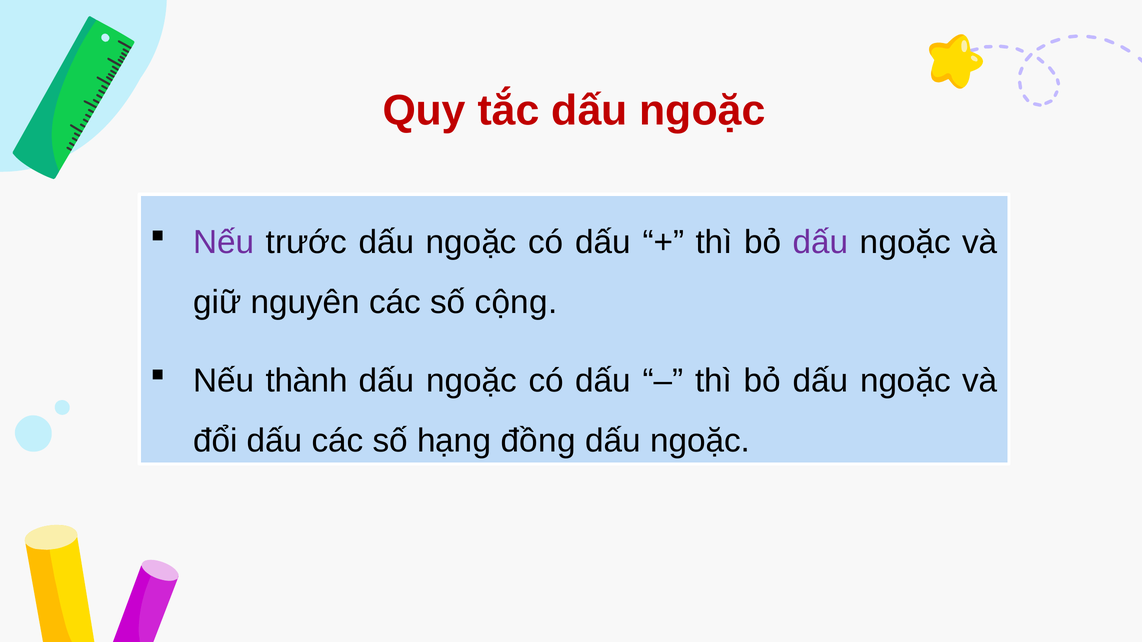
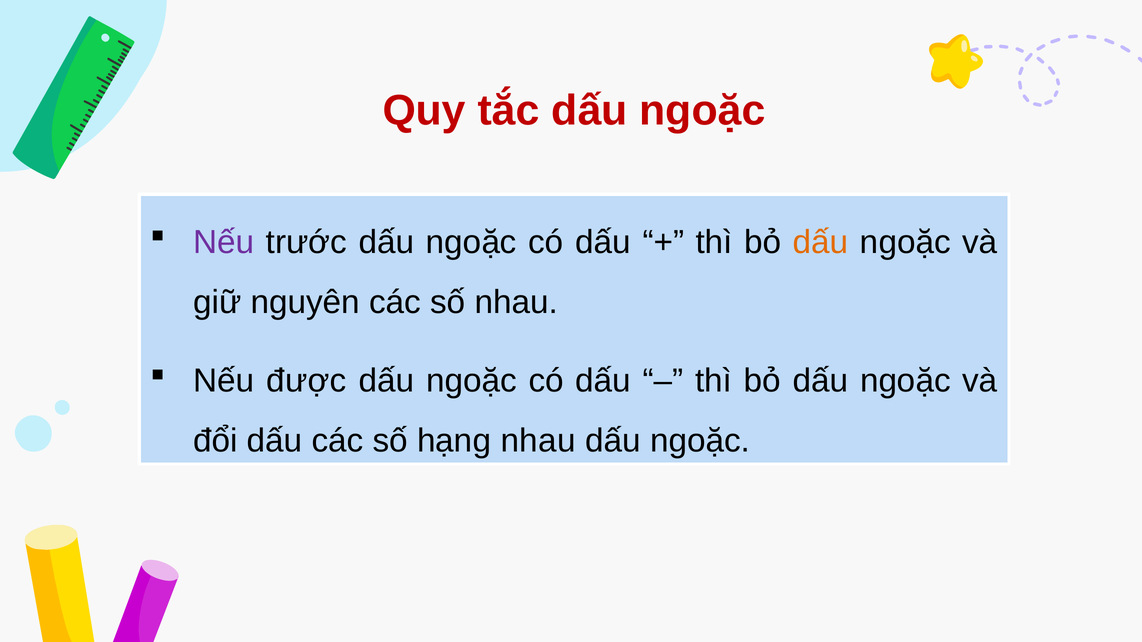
dấu colour: purple -> orange (821, 242)
số cộng: cộng -> nhau (516, 302)
thành: thành -> được (306, 381)
hạng đồng: đồng -> nhau (538, 441)
